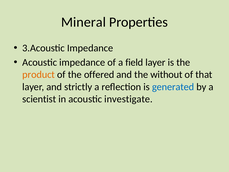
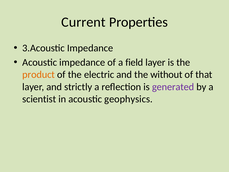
Mineral: Mineral -> Current (83, 22)
offered: offered -> electric (99, 75)
generated colour: blue -> purple (173, 87)
investigate: investigate -> geophysics (128, 99)
